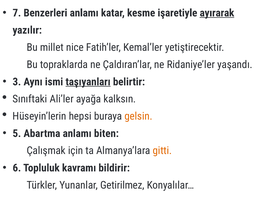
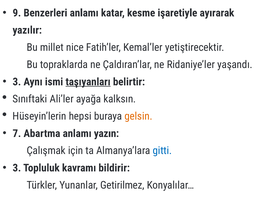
7: 7 -> 9 (17, 13)
ayırarak underline: present -> none (217, 13)
5: 5 -> 7 (17, 134)
biten: biten -> yazın (106, 134)
gitti colour: orange -> blue (162, 151)
6: 6 -> 3 (17, 169)
